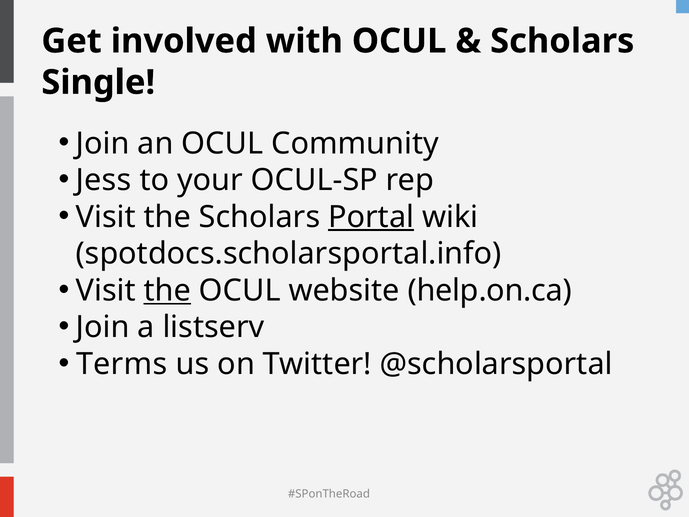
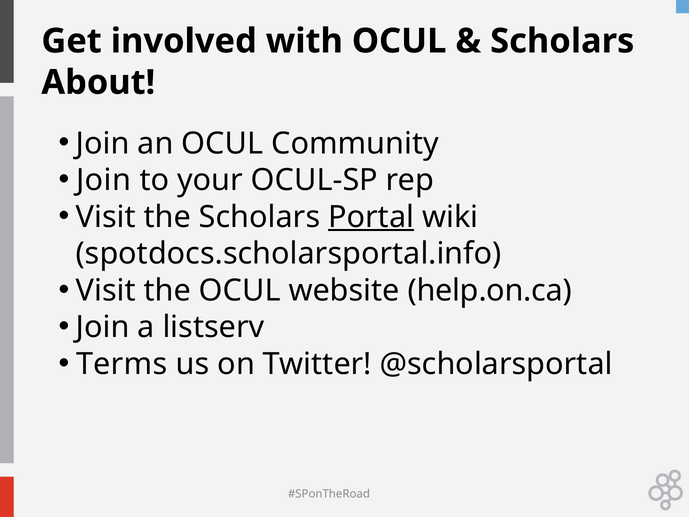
Single: Single -> About (98, 82)
Jess: Jess -> Join (104, 180)
the underline: present -> none (167, 290)
